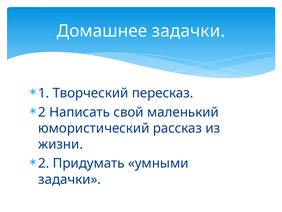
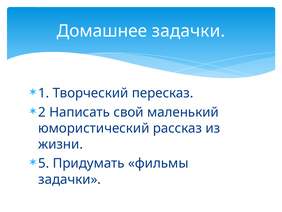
2: 2 -> 5 (44, 163)
умными: умными -> фильмы (158, 163)
